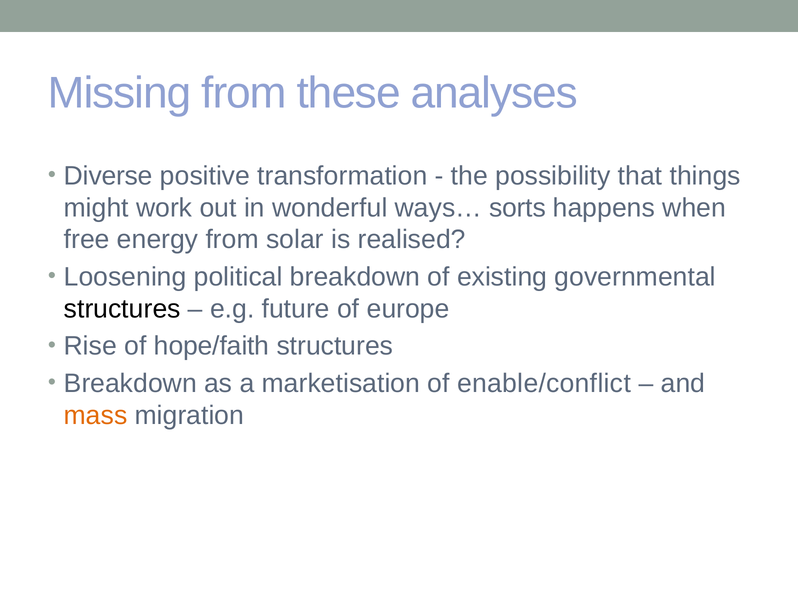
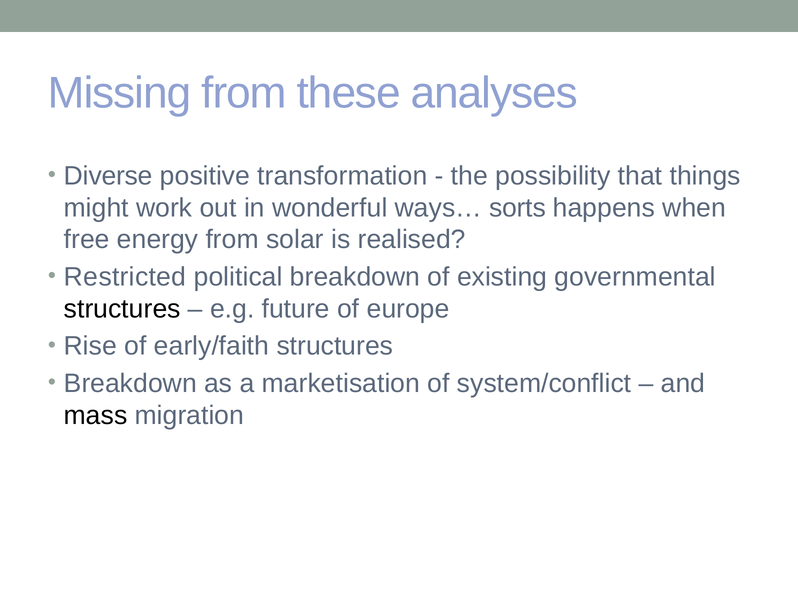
Loosening: Loosening -> Restricted (125, 277)
hope/faith: hope/faith -> early/faith (212, 346)
enable/conflict: enable/conflict -> system/conflict (544, 383)
mass colour: orange -> black (96, 415)
